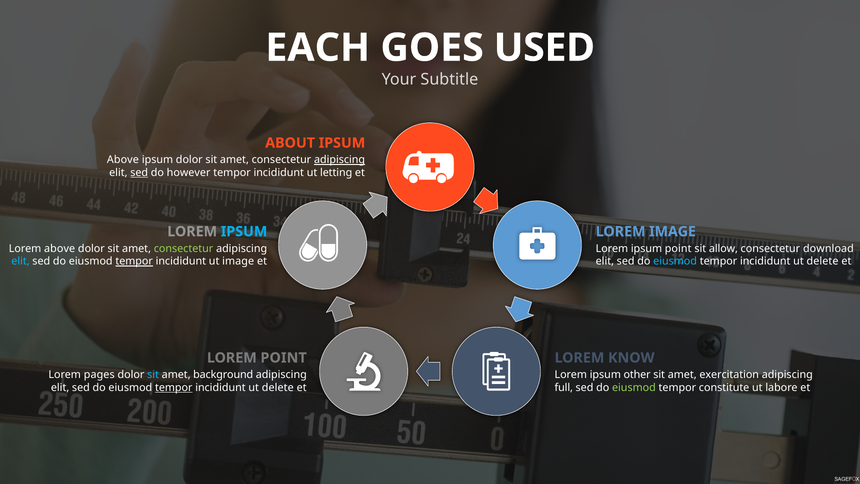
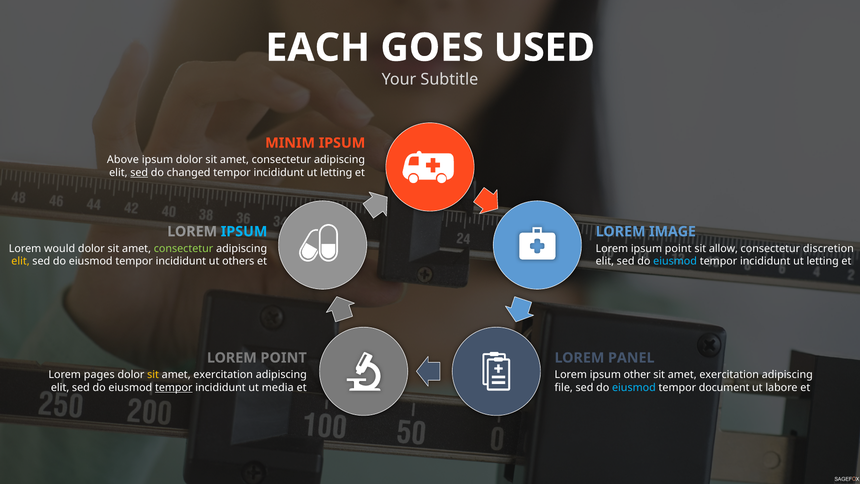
ABOUT: ABOUT -> MINIM (290, 143)
adipiscing underline: present -> none (340, 160)
however: however -> changed (189, 173)
Lorem above: above -> would (60, 248)
download: download -> discretion (828, 248)
elit colour: light blue -> yellow (20, 261)
tempor underline: present -> none (134, 261)
ut image: image -> others (238, 261)
delete: delete -> letting (823, 261)
KNOW: KNOW -> PANEL (631, 358)
sit colour: light blue -> yellow (153, 375)
background: background -> exercitation (223, 375)
delete: delete -> media (278, 387)
full: full -> file (564, 387)
eiusmod colour: light green -> light blue (634, 387)
constitute: constitute -> document (724, 387)
